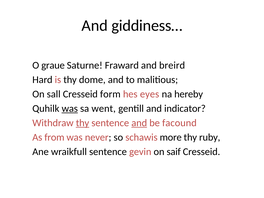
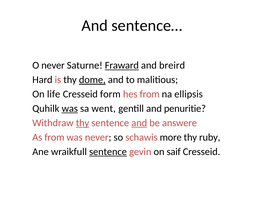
giddiness…: giddiness… -> sentence… (147, 26)
O graue: graue -> never (53, 65)
Fraward underline: none -> present (122, 65)
dome underline: none -> present (92, 80)
sall: sall -> life (54, 94)
hes eyes: eyes -> from (150, 94)
hereby: hereby -> ellipsis (189, 94)
indicator: indicator -> penuritie (185, 109)
facound: facound -> answere (180, 123)
sentence underline: none -> present (108, 152)
